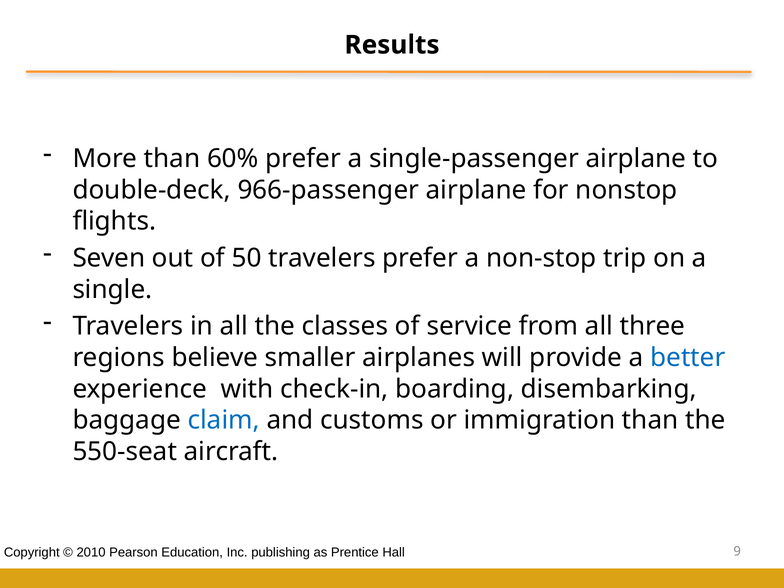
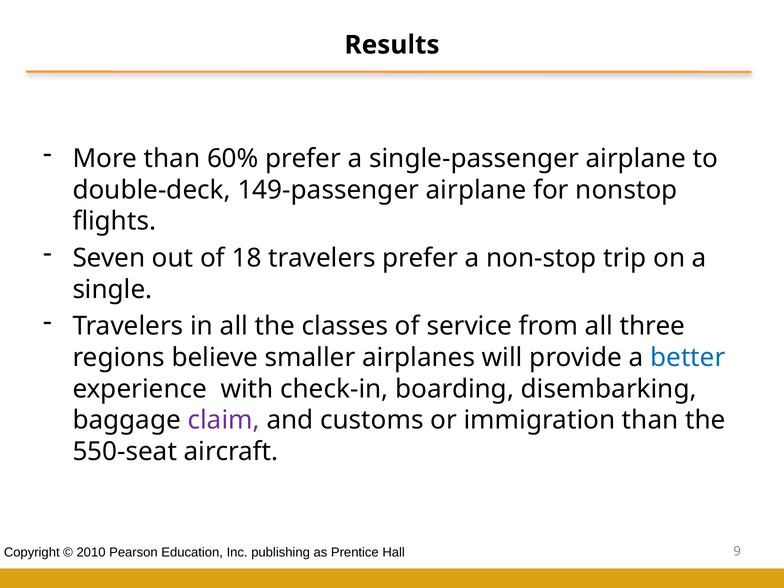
966-passenger: 966-passenger -> 149-passenger (328, 190)
50: 50 -> 18 (247, 258)
claim colour: blue -> purple (224, 420)
